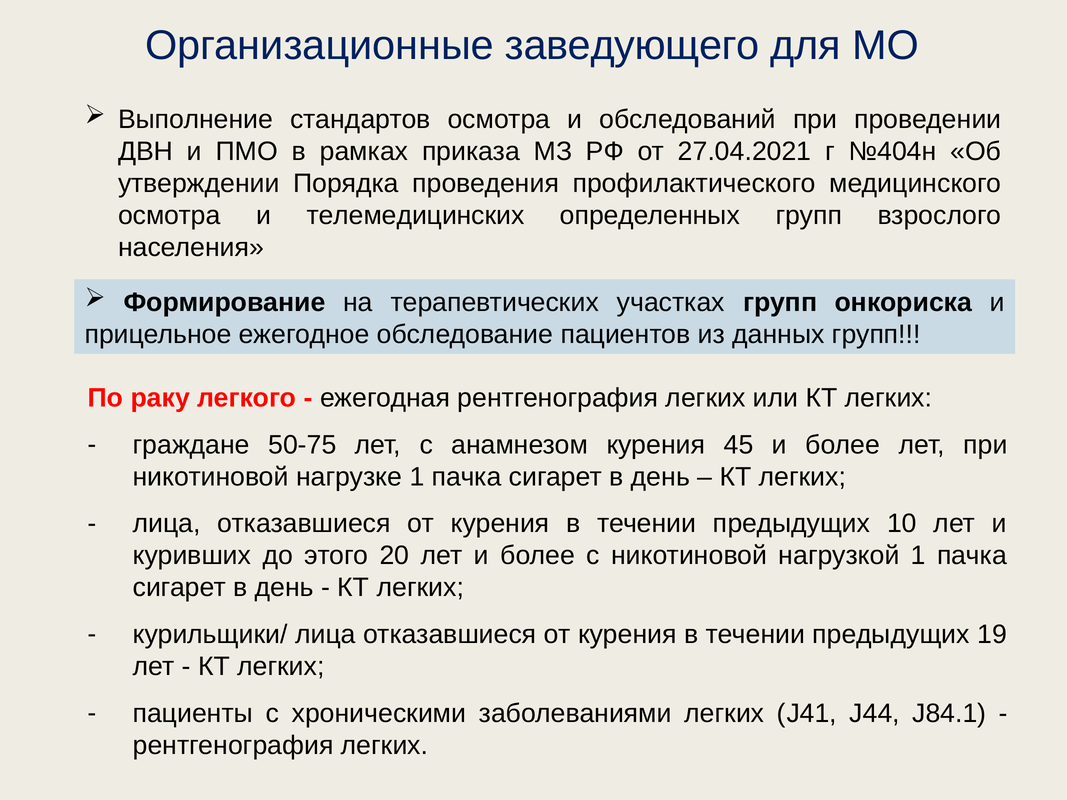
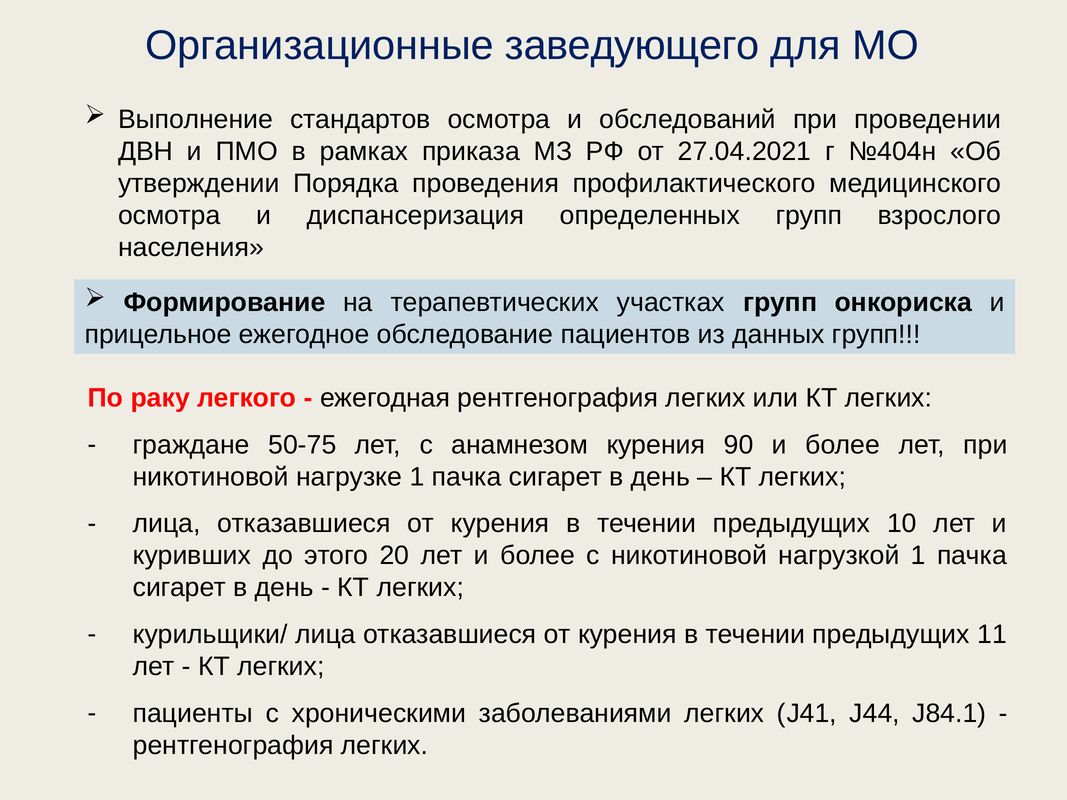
телемедицинских: телемедицинских -> диспансеризация (415, 216)
45: 45 -> 90 (739, 445)
19: 19 -> 11 (992, 635)
